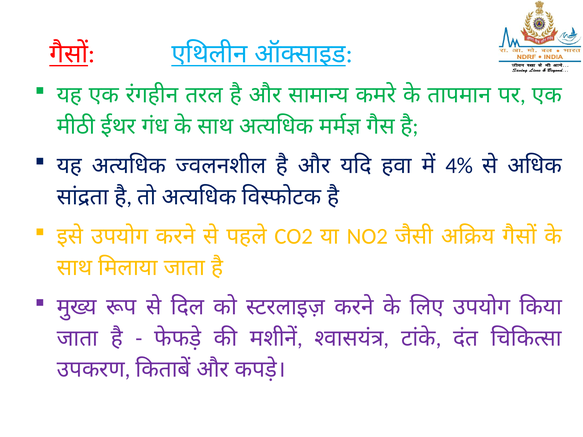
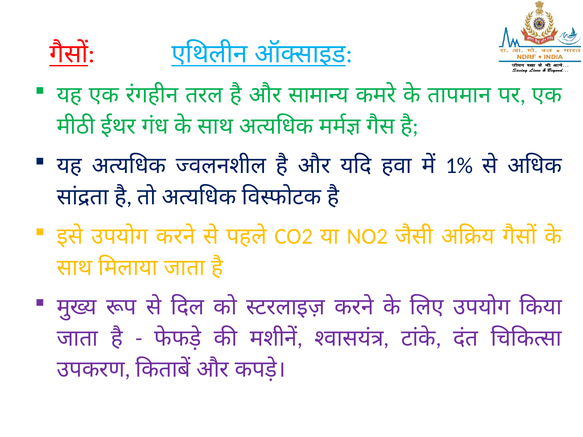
4%: 4% -> 1% (459, 166)
